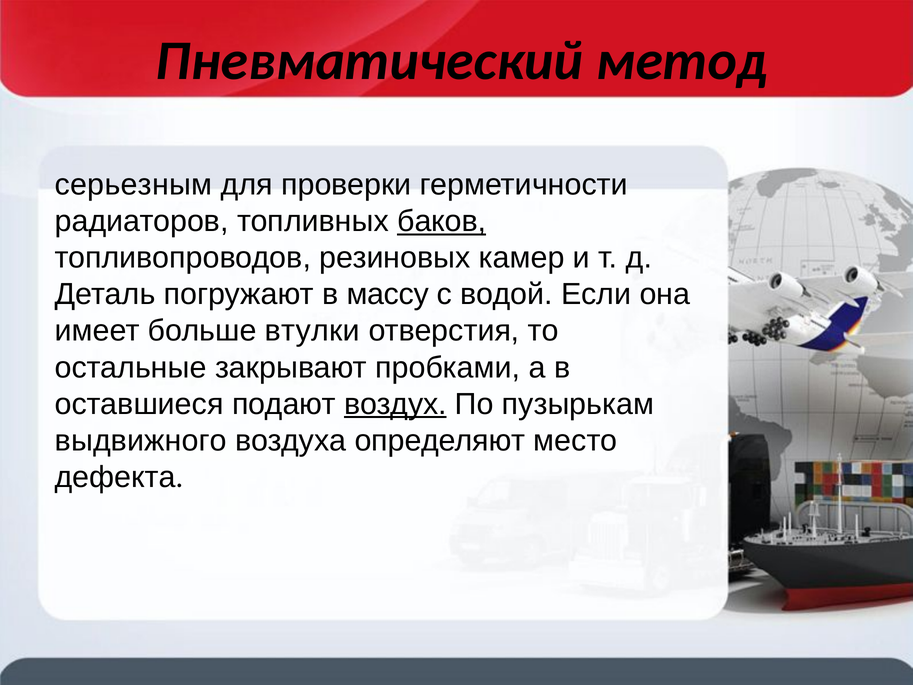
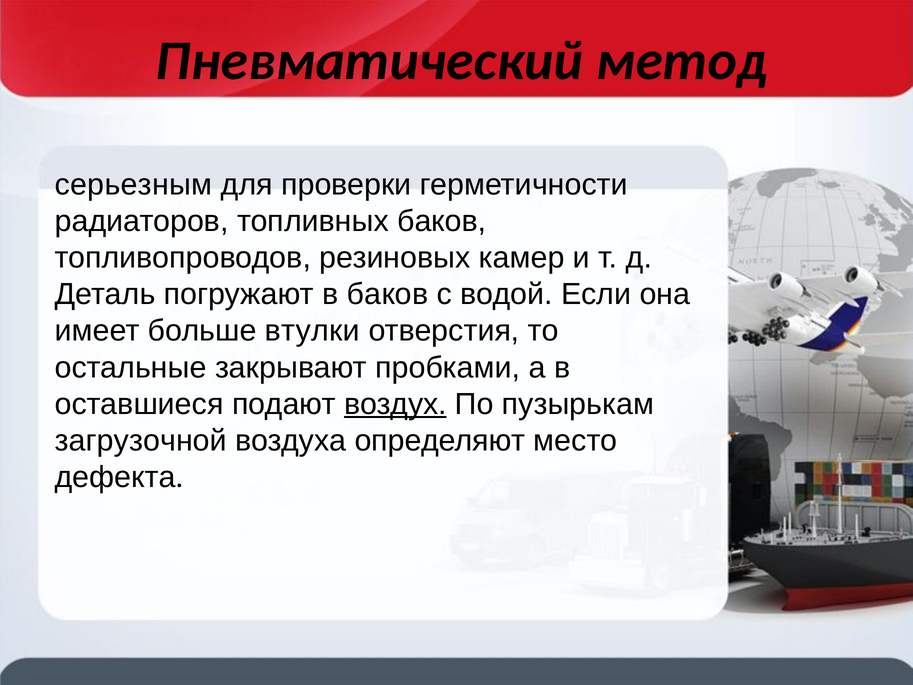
баков underline: present -> none (442, 221)
в массу: массу -> баков (388, 294)
выдвижного: выдвижного -> загрузочной (141, 440)
